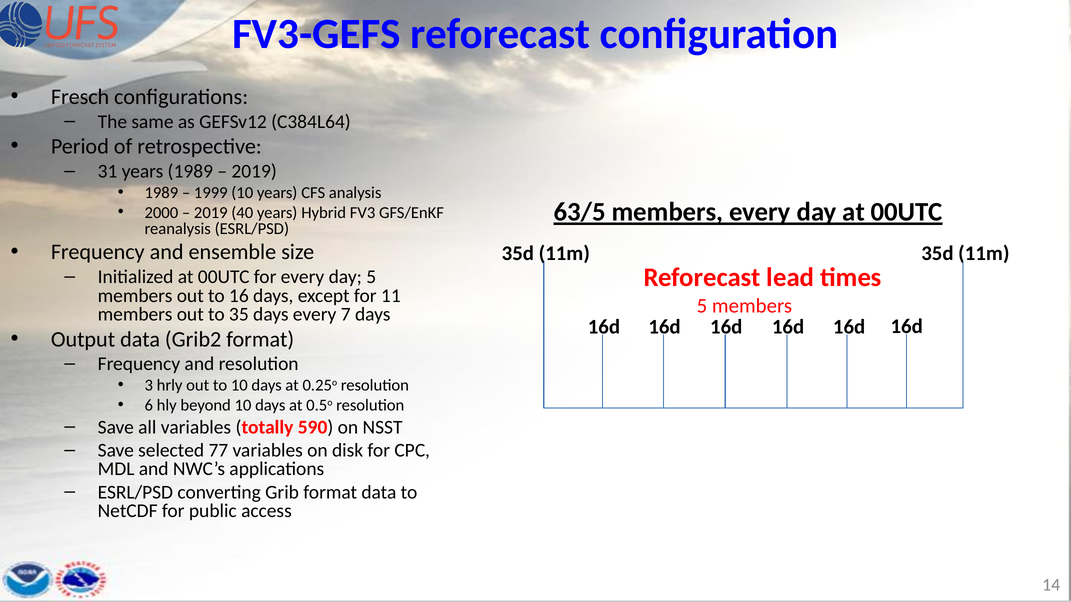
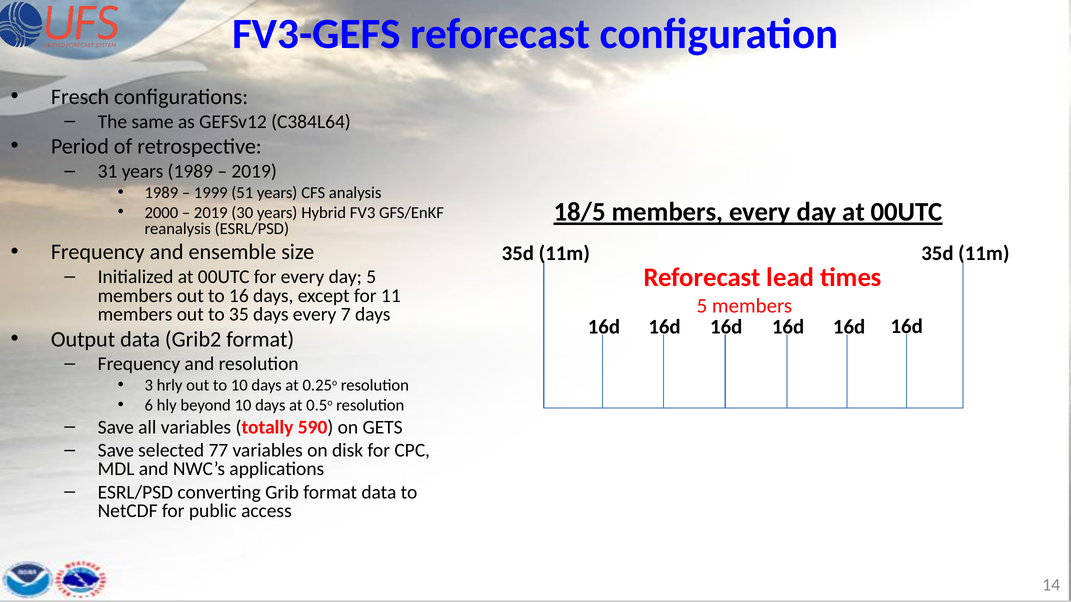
1999 10: 10 -> 51 (242, 193)
63/5: 63/5 -> 18/5 (580, 212)
40: 40 -> 30 (242, 213)
NSST: NSST -> GETS (383, 427)
